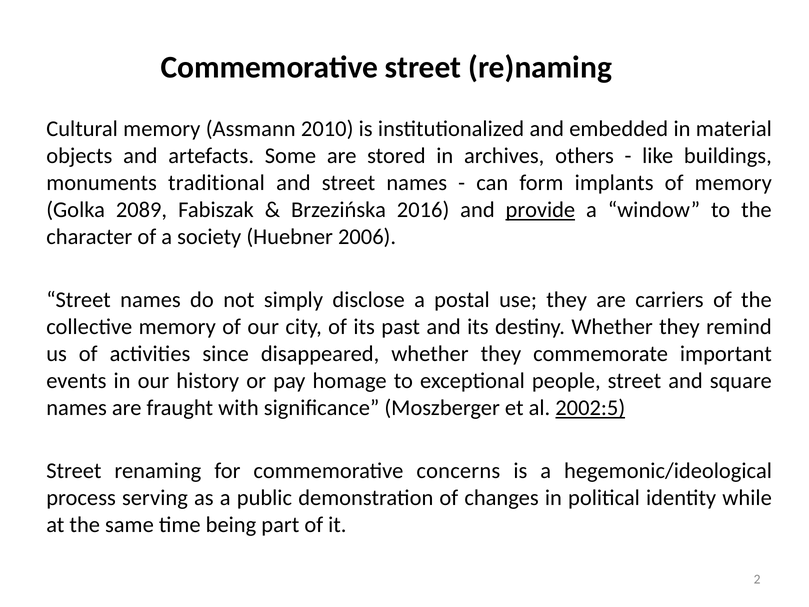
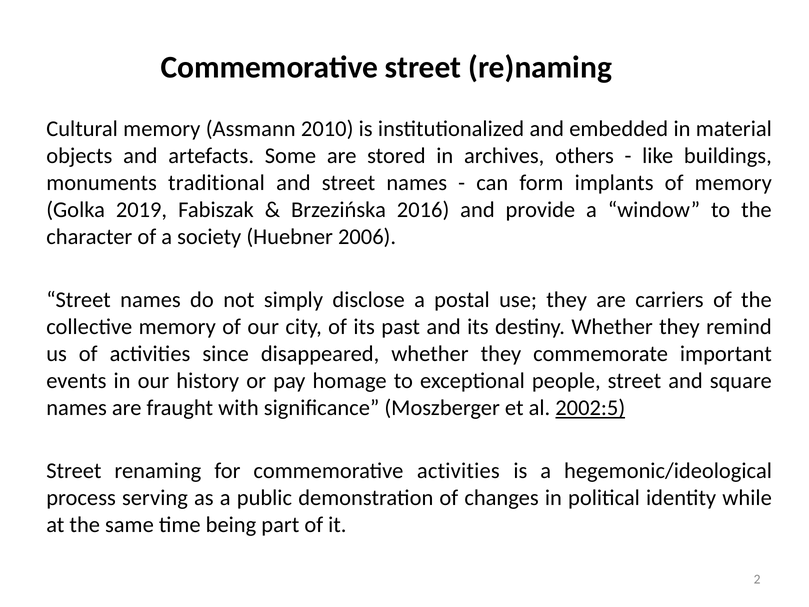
2089: 2089 -> 2019 (142, 210)
provide underline: present -> none (540, 210)
commemorative concerns: concerns -> activities (458, 471)
